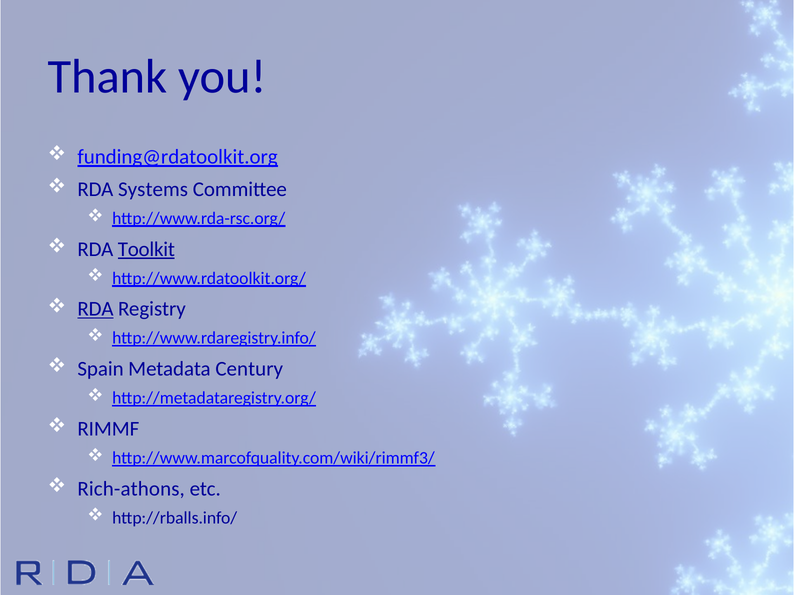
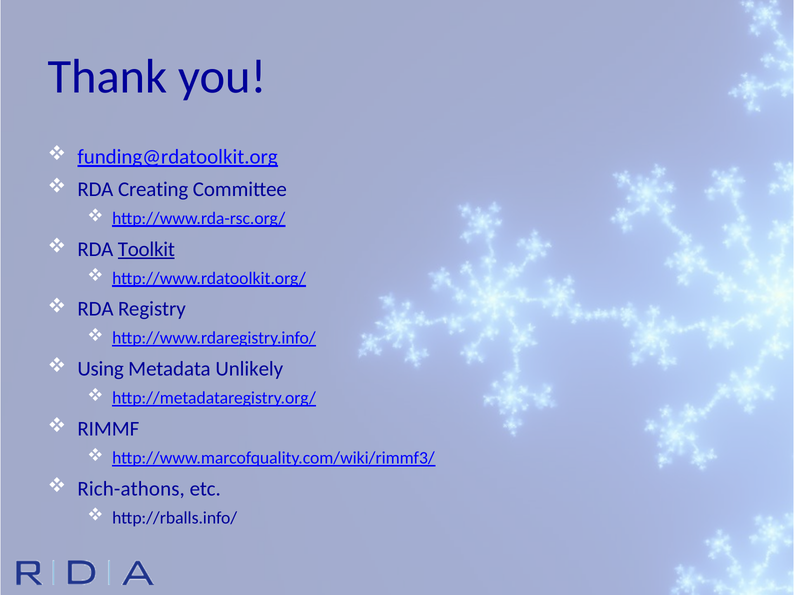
Systems: Systems -> Creating (153, 189)
RDA underline: present -> none (95, 309)
Spain: Spain -> Using (101, 369)
Century: Century -> Unlikely (249, 369)
